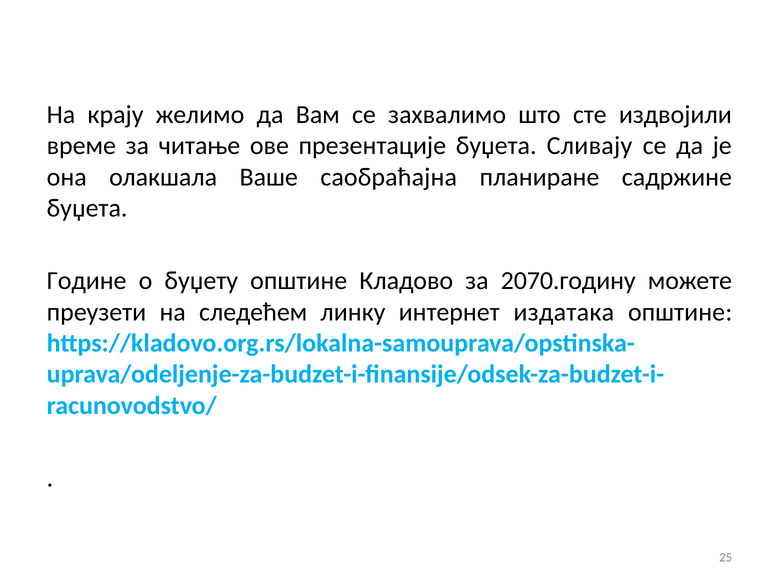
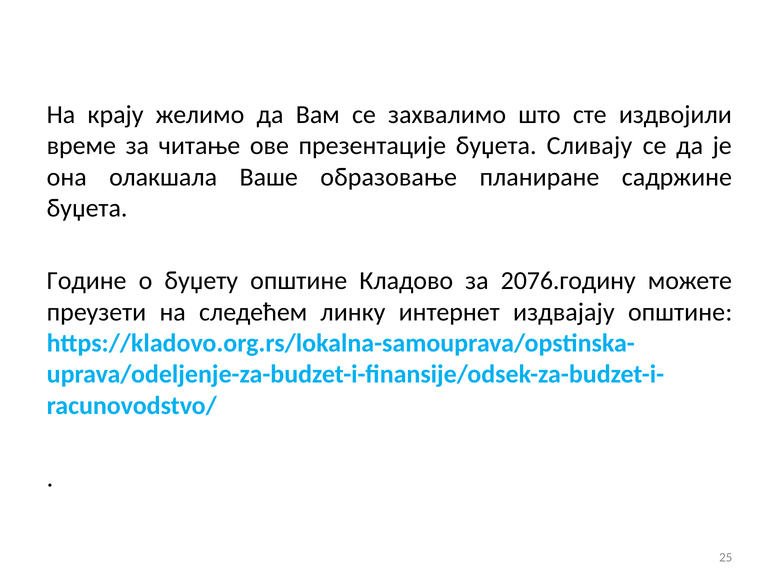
саобраћајна: саобраћајна -> образовање (389, 177)
2070.годину: 2070.годину -> 2076.годину (568, 281)
издатака: издатака -> издвајају (564, 312)
